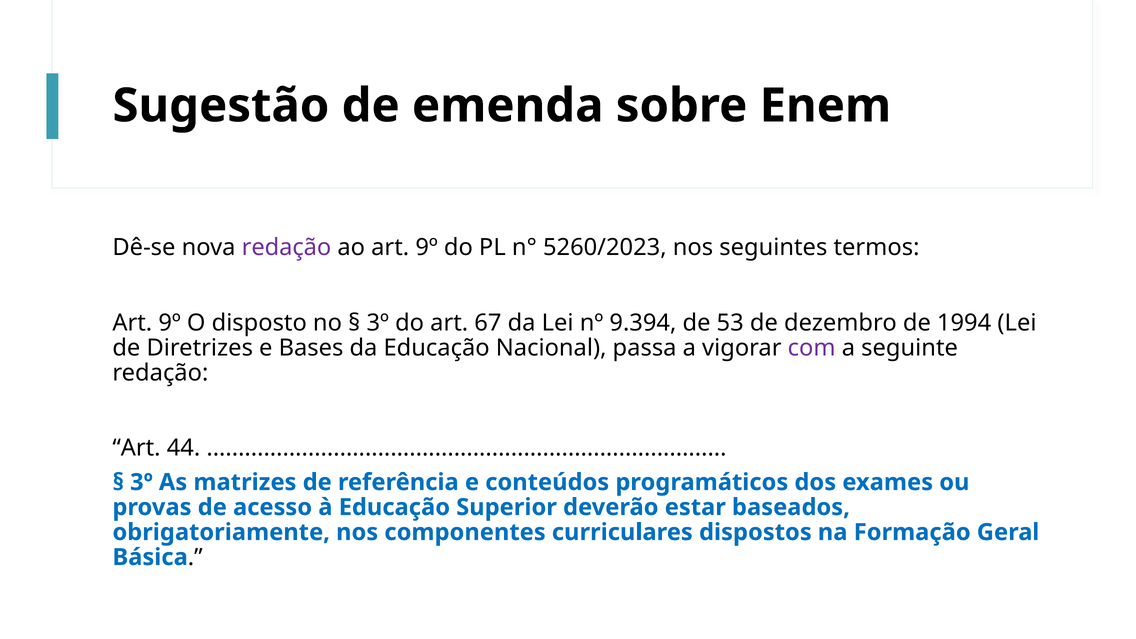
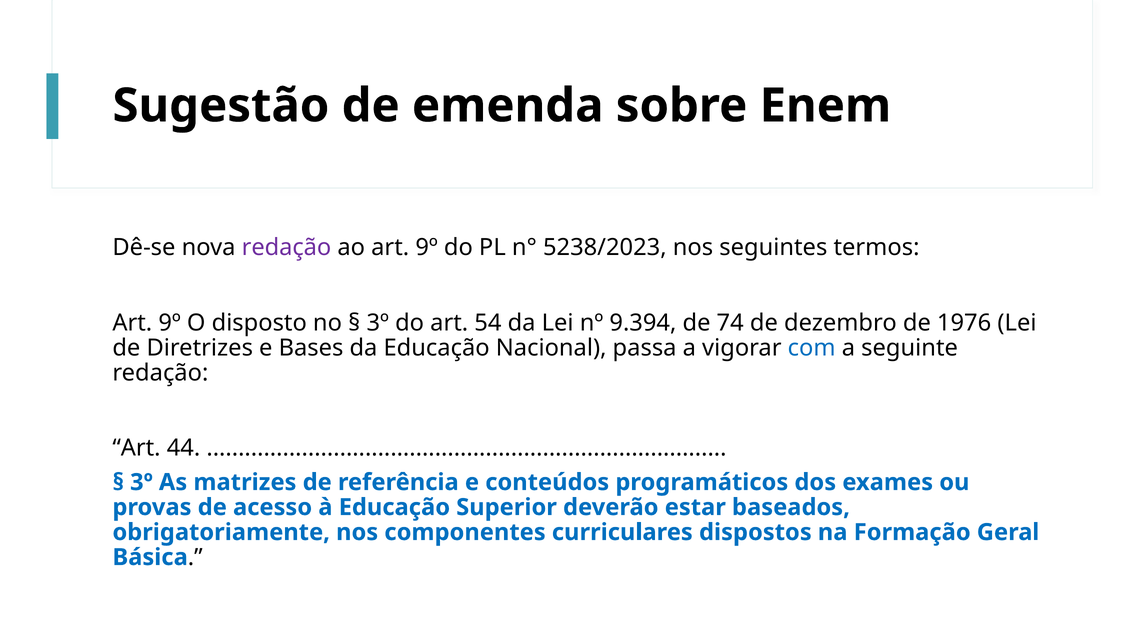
5260/2023: 5260/2023 -> 5238/2023 (605, 248)
67: 67 -> 54 (488, 323)
53: 53 -> 74 (730, 323)
1994: 1994 -> 1976 (964, 323)
com colour: purple -> blue (812, 348)
